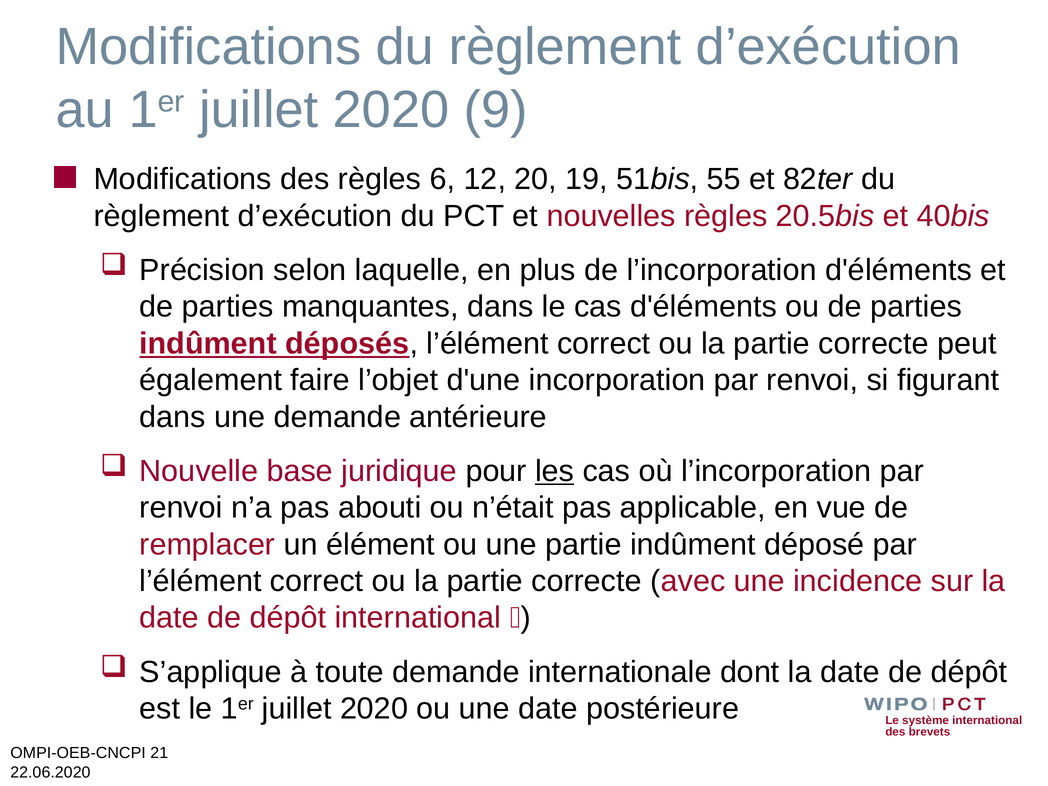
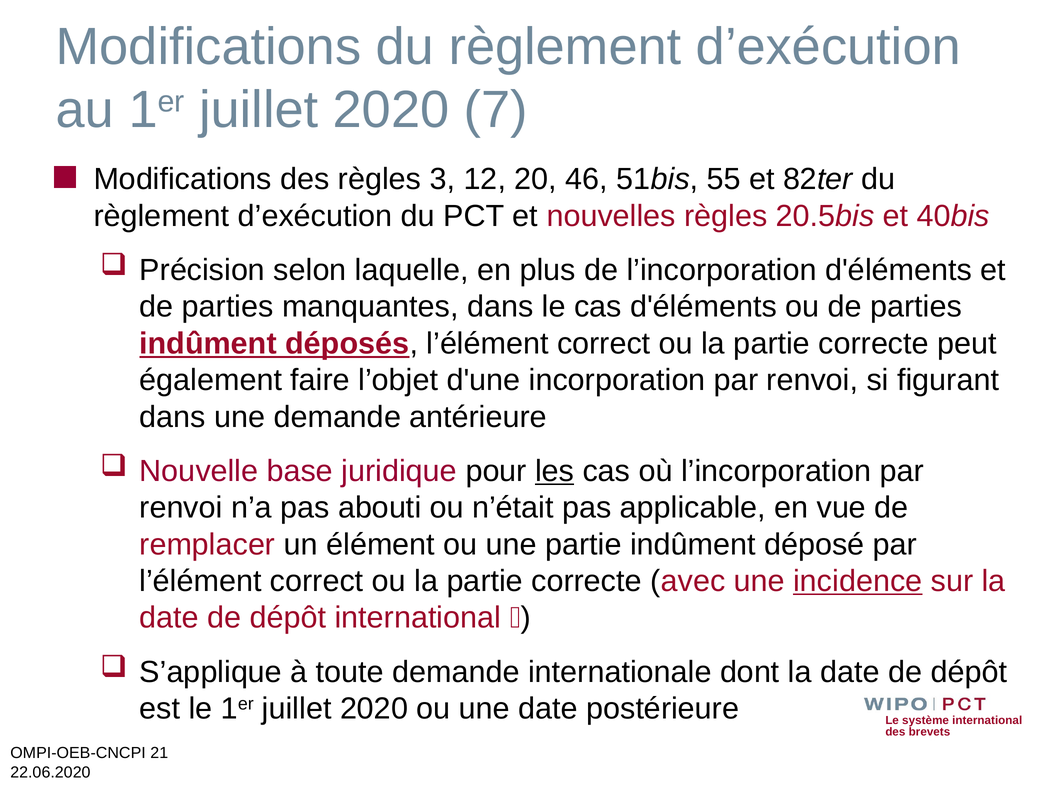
9: 9 -> 7 (496, 110)
6: 6 -> 3 (442, 179)
19: 19 -> 46 (587, 179)
incidence underline: none -> present (858, 581)
